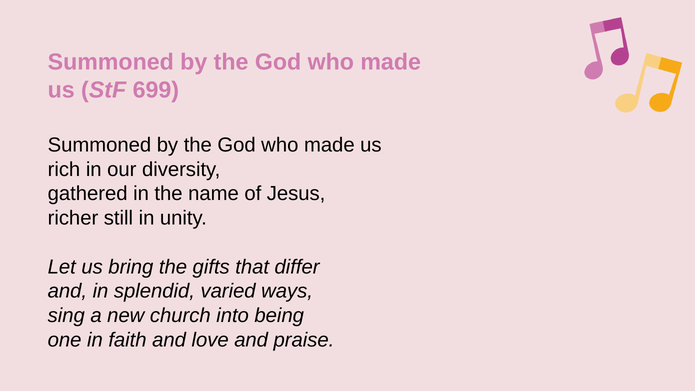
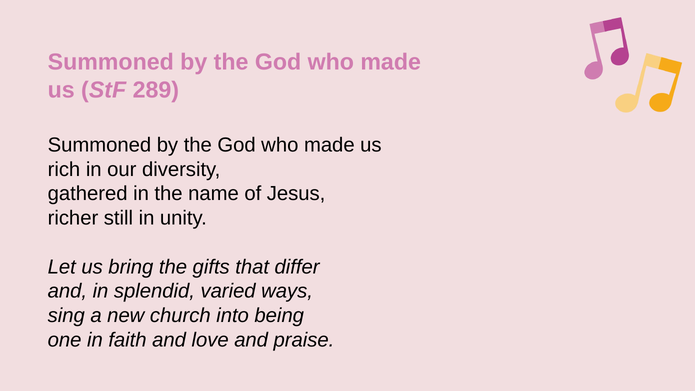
699: 699 -> 289 (156, 90)
